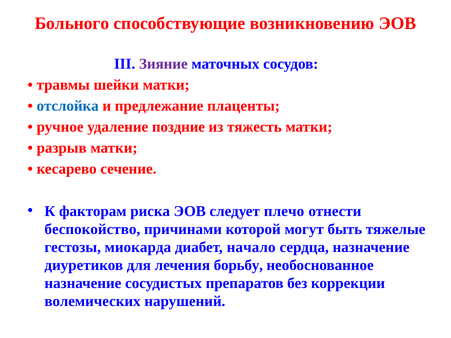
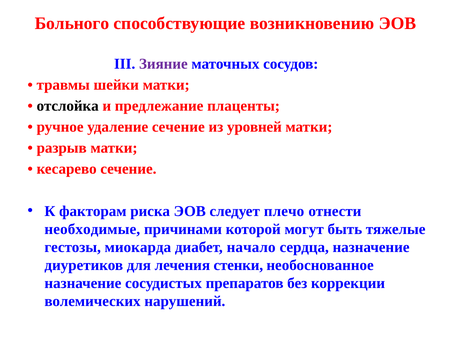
отслойка colour: blue -> black (68, 106)
удаление поздние: поздние -> сечение (178, 127)
тяжесть: тяжесть -> уровней (254, 127)
беспокойство: беспокойство -> необходимые (92, 229)
борьбу: борьбу -> стенки (238, 265)
